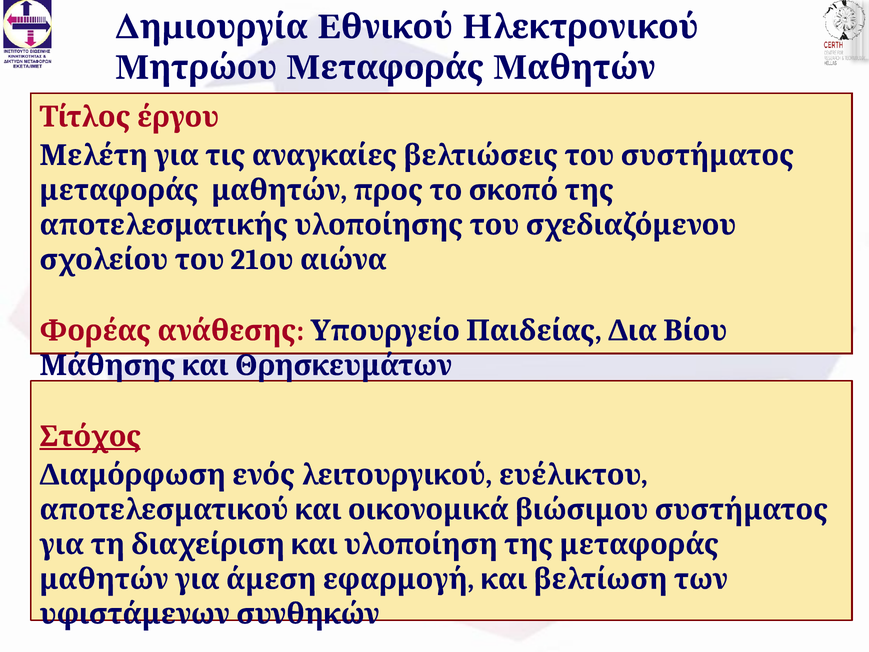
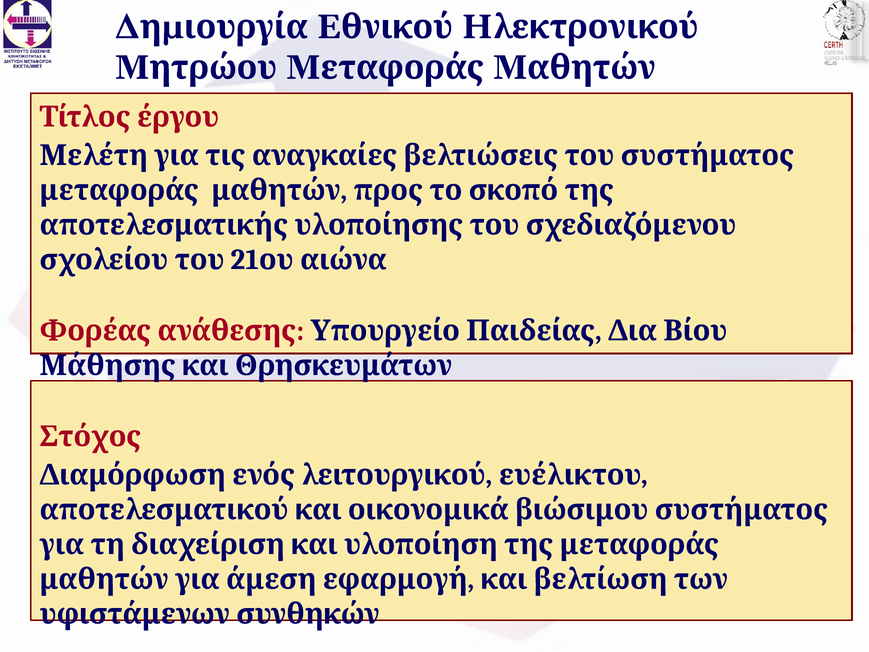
Στόχος underline: present -> none (90, 436)
